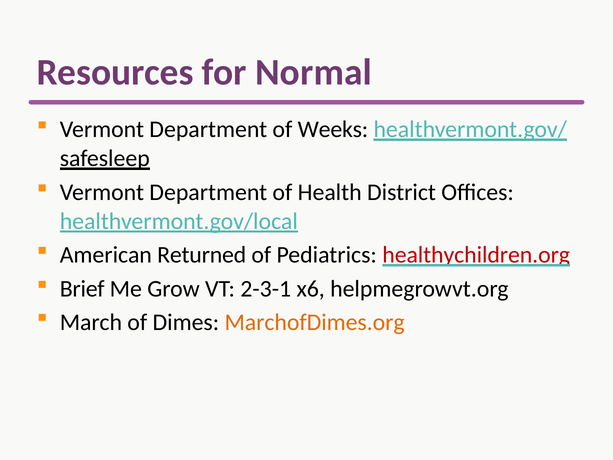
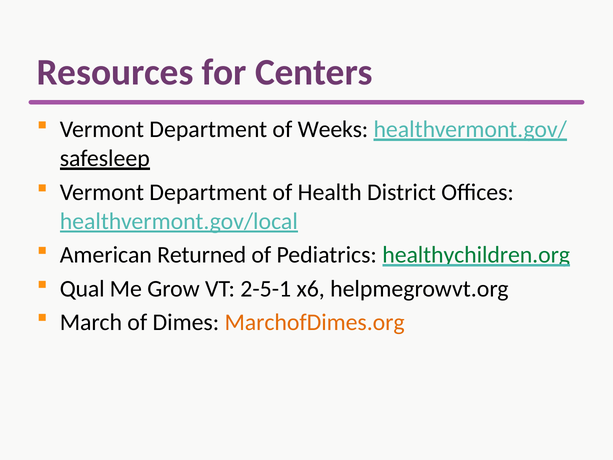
Normal: Normal -> Centers (314, 72)
healthychildren.org colour: red -> green (476, 255)
Brief: Brief -> Qual (82, 289)
2-3-1: 2-3-1 -> 2-5-1 (266, 289)
